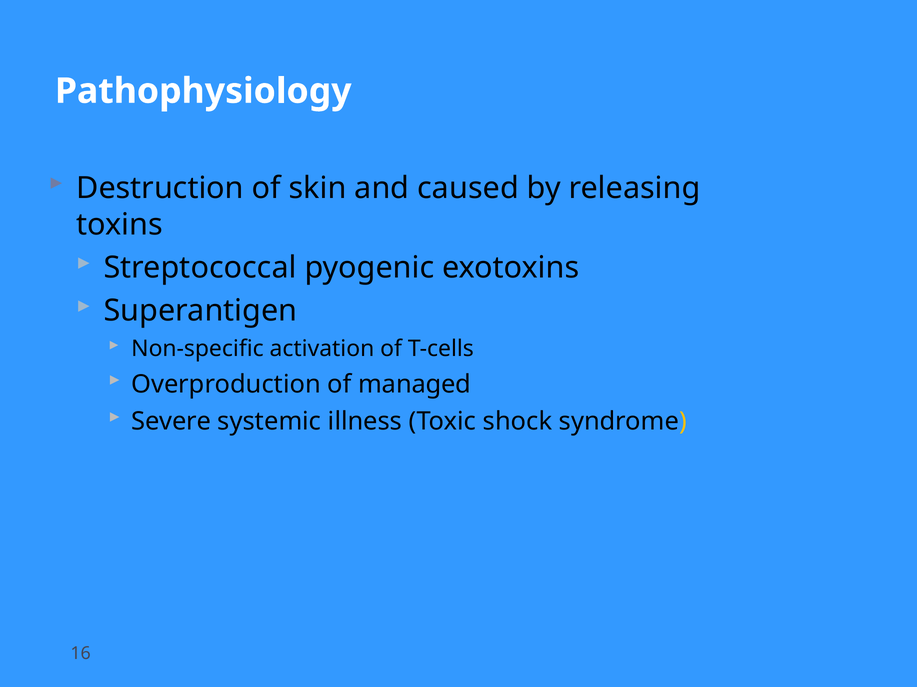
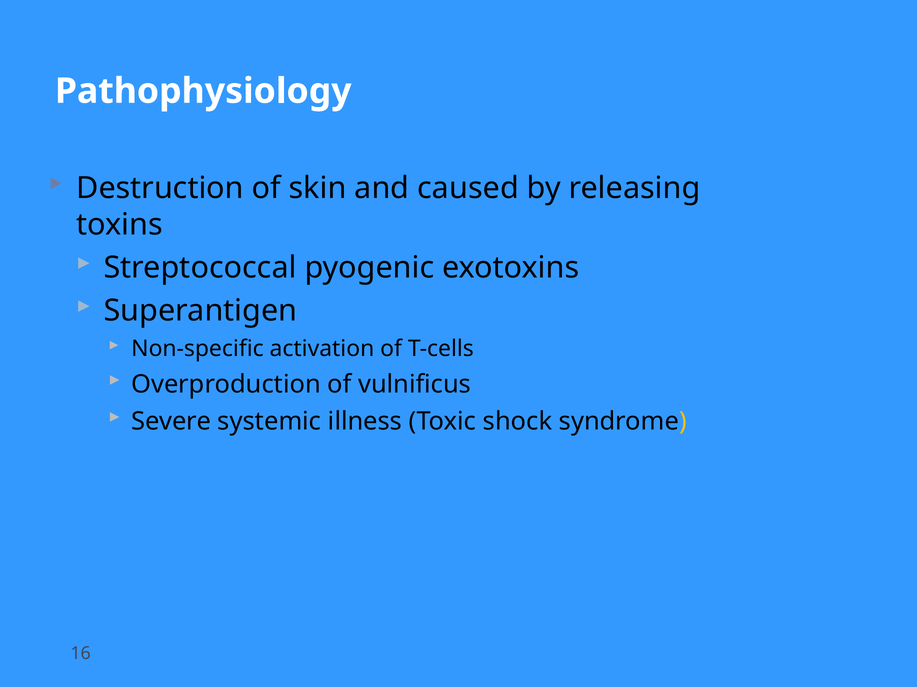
managed: managed -> vulnificus (415, 385)
